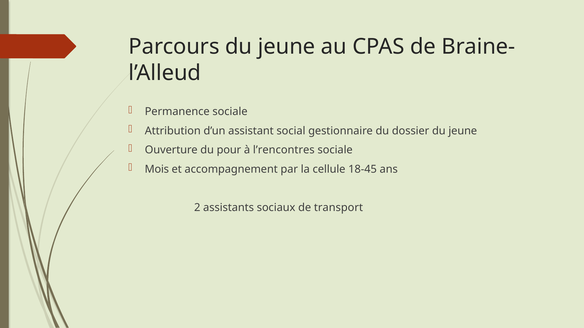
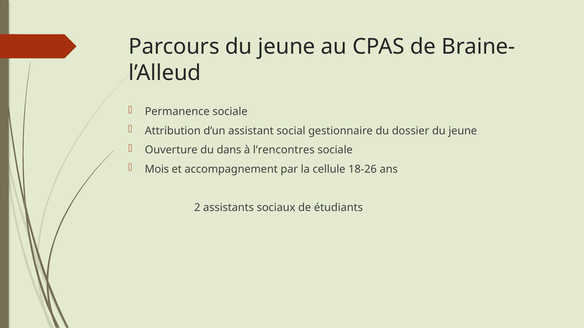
pour: pour -> dans (229, 150)
18-45: 18-45 -> 18-26 (363, 169)
transport: transport -> étudiants (338, 208)
